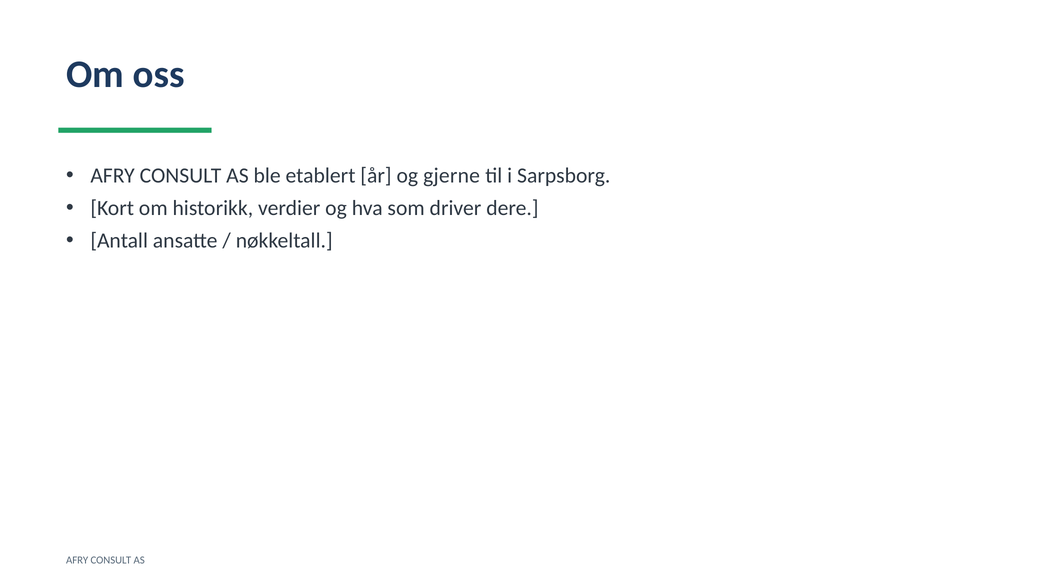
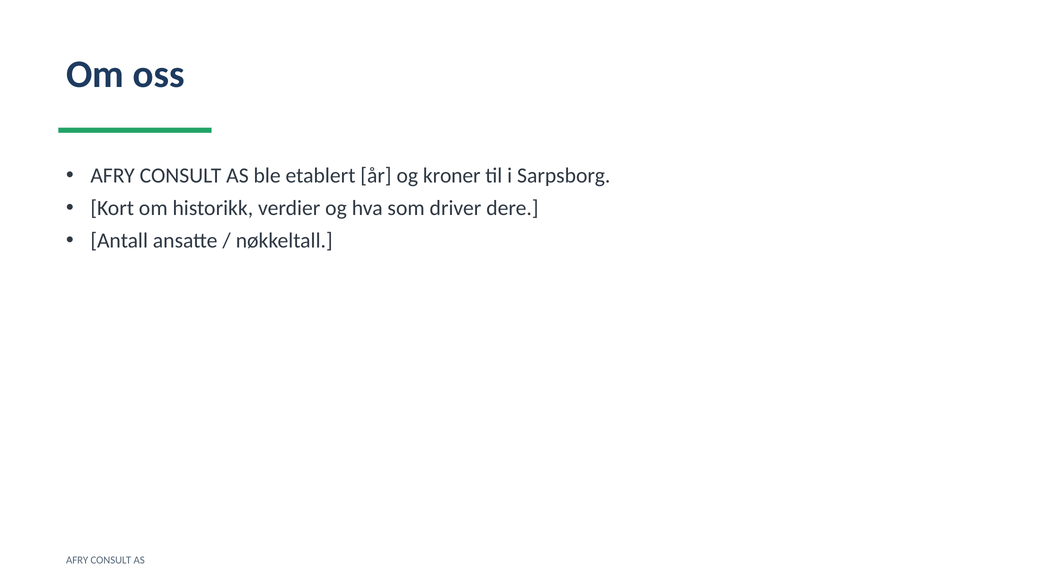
gjerne: gjerne -> kroner (452, 176)
